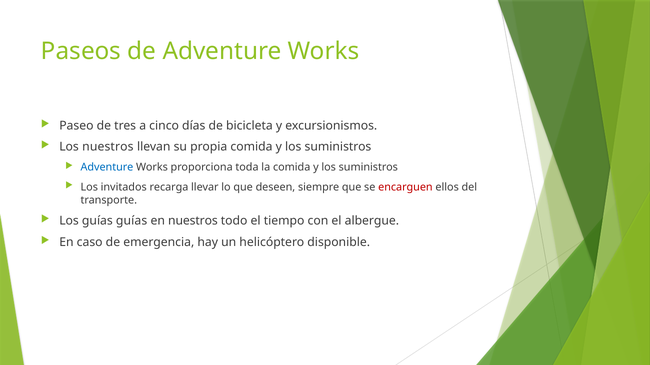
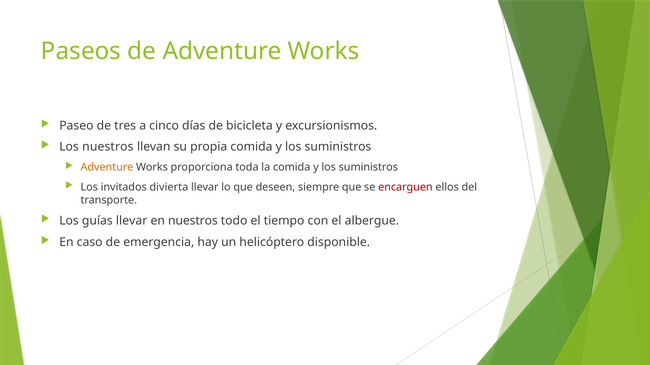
Adventure colour: blue -> orange (107, 168)
recarga: recarga -> divierta (169, 187)
guías guías: guías -> llevar (132, 221)
